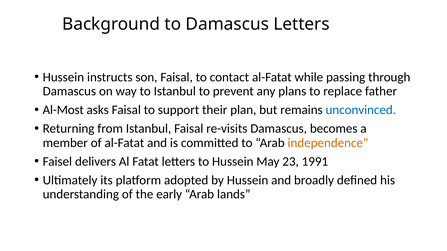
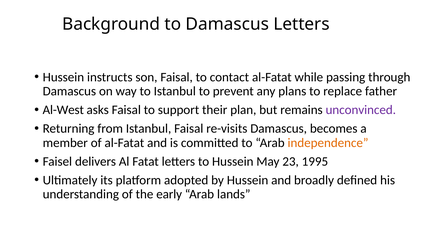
Al-Most: Al-Most -> Al-West (63, 110)
unconvinced colour: blue -> purple (361, 110)
1991: 1991 -> 1995 (315, 162)
